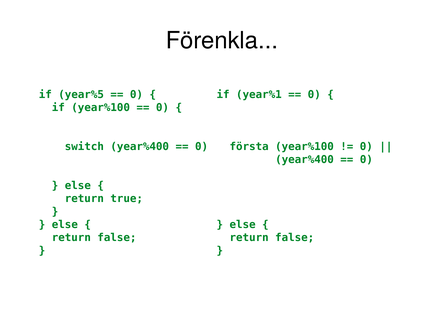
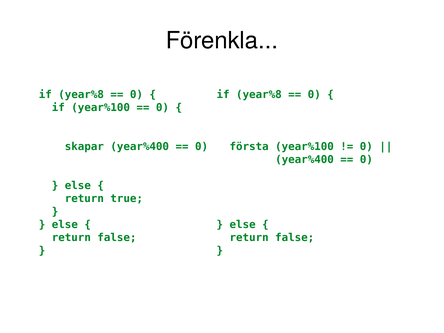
year%5: year%5 -> year%8 (81, 95)
year%1: year%1 -> year%8 (259, 95)
switch: switch -> skapar (84, 147)
